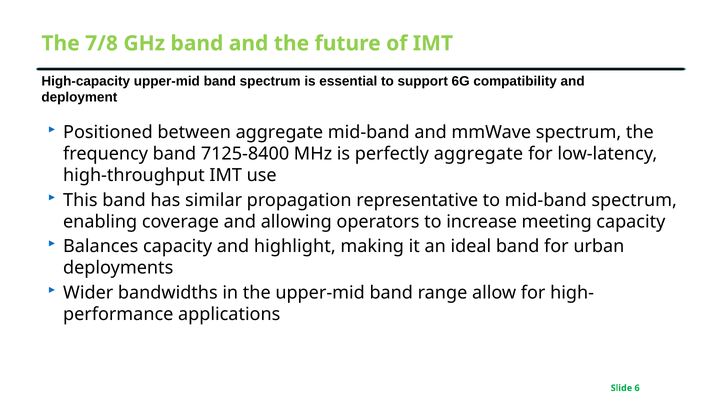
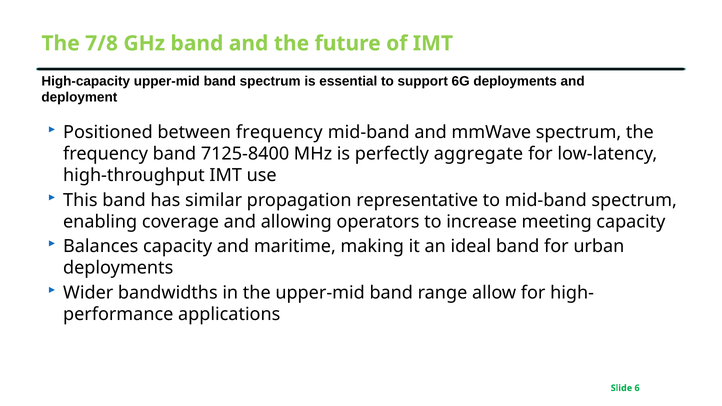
6G compatibility: compatibility -> deployments (515, 81)
between aggregate: aggregate -> frequency (279, 132)
highlight: highlight -> maritime (295, 246)
